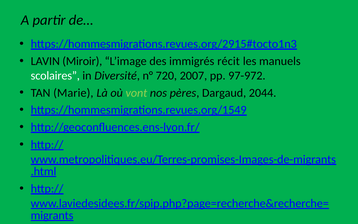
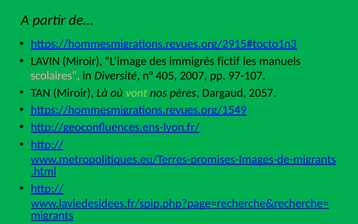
récit: récit -> fictif (229, 61)
scolaires colour: white -> pink (55, 76)
720: 720 -> 405 (166, 76)
97-972: 97-972 -> 97-107 (247, 76)
TAN Marie: Marie -> Miroir (73, 93)
2044: 2044 -> 2057 (263, 93)
